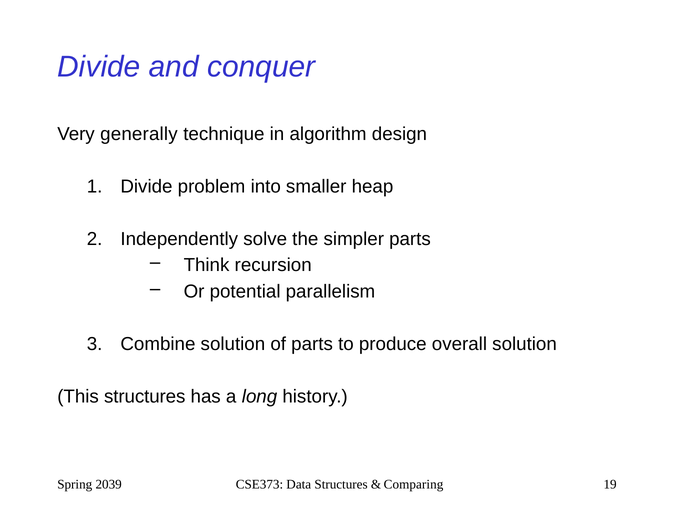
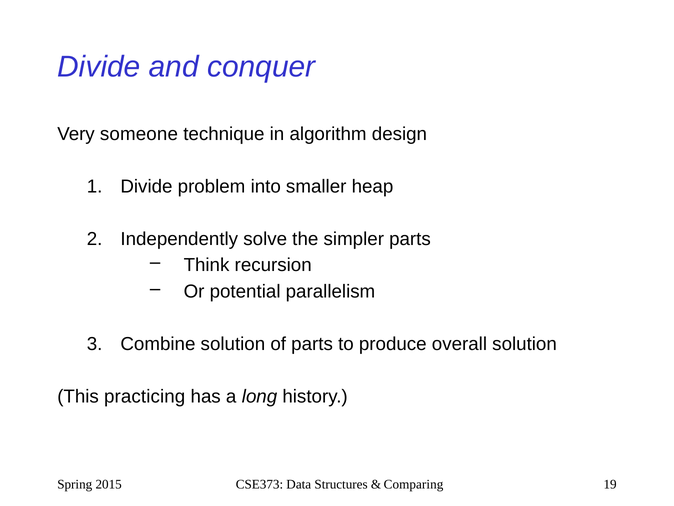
generally: generally -> someone (139, 134)
This structures: structures -> practicing (145, 396)
2039: 2039 -> 2015 (109, 484)
